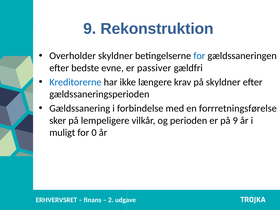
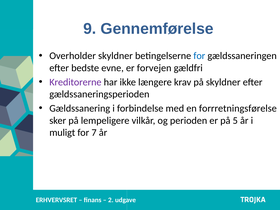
Rekonstruktion: Rekonstruktion -> Gennemførelse (157, 29)
passiver: passiver -> forvejen (154, 68)
Kreditorerne colour: blue -> purple (75, 82)
på 9: 9 -> 5 (235, 121)
0: 0 -> 7 (94, 133)
